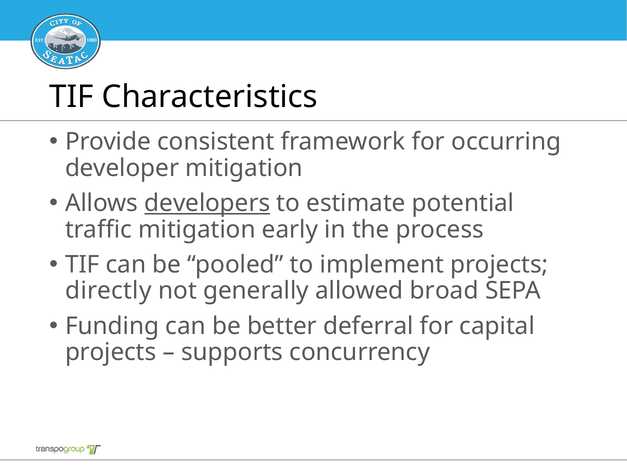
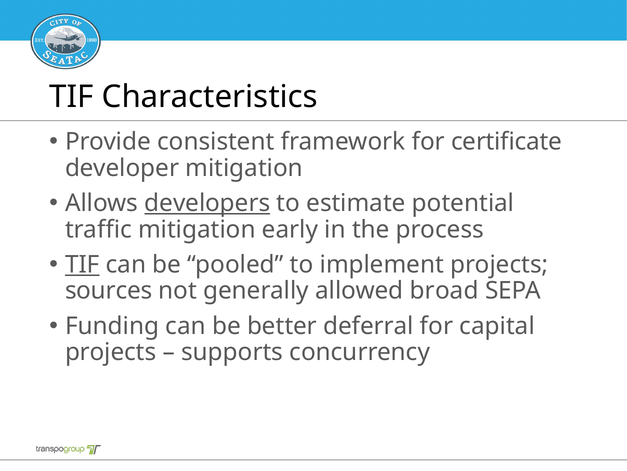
occurring: occurring -> certificate (506, 141)
TIF underline: none -> present (82, 264)
directly: directly -> sources (109, 290)
